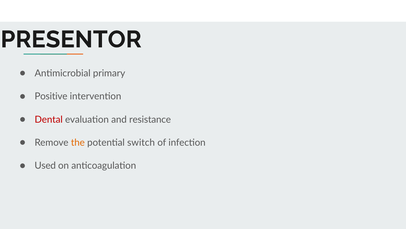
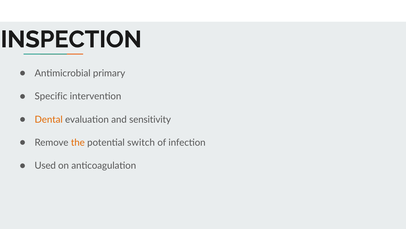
PRESENTOR: PRESENTOR -> INSPECTION (71, 39)
Positive: Positive -> Specific (51, 96)
Dental colour: red -> orange (49, 119)
resistance: resistance -> sensitivity (150, 119)
